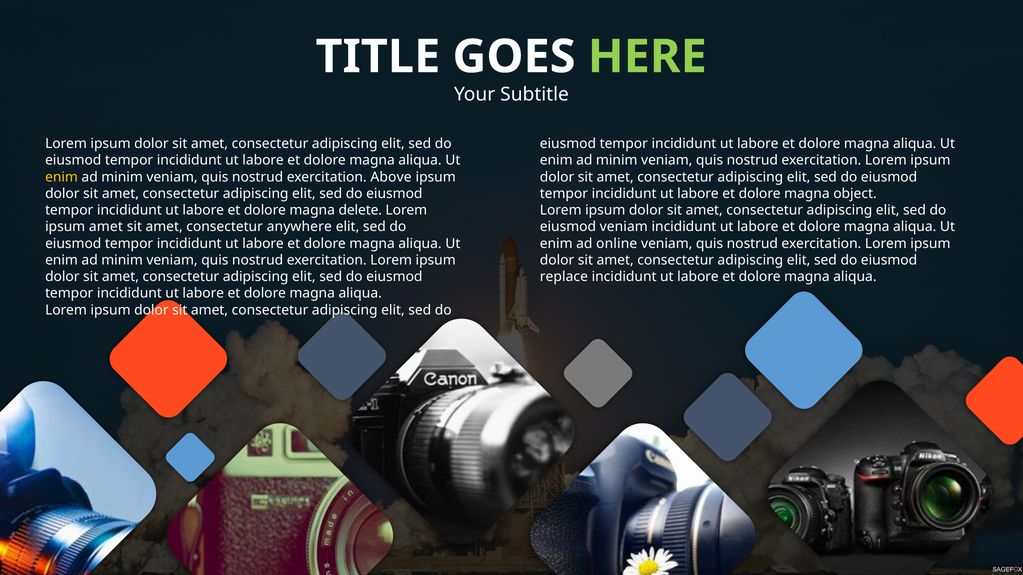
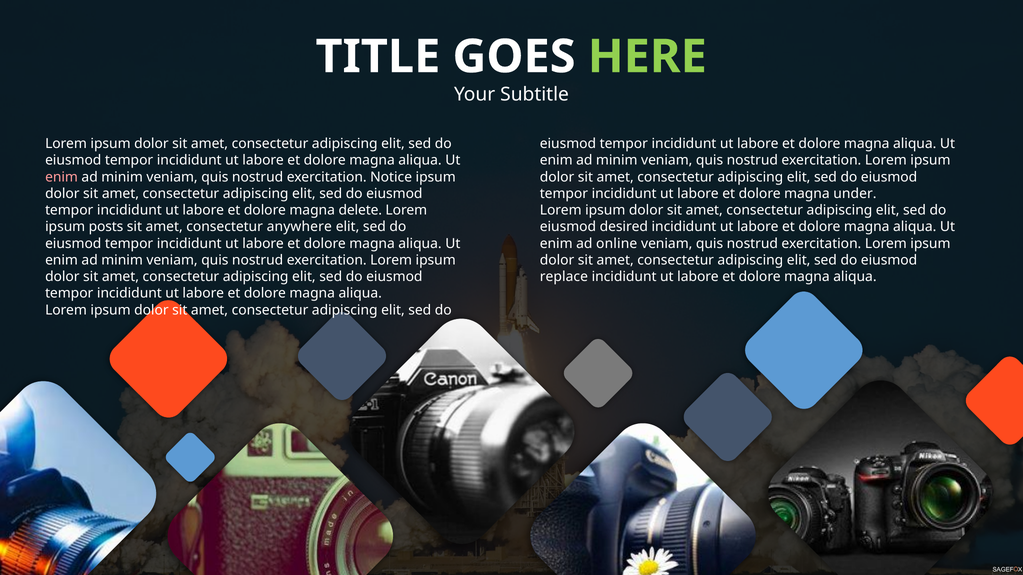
enim colour: yellow -> pink (62, 177)
Above: Above -> Notice (391, 177)
object: object -> under (855, 194)
ipsum amet: amet -> posts (106, 227)
eiusmod veniam: veniam -> desired (624, 227)
